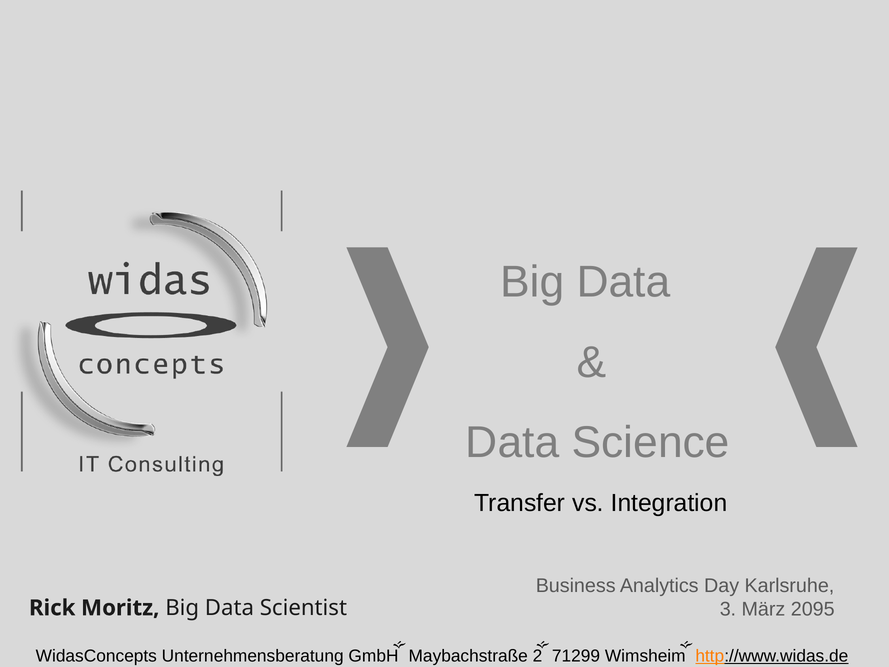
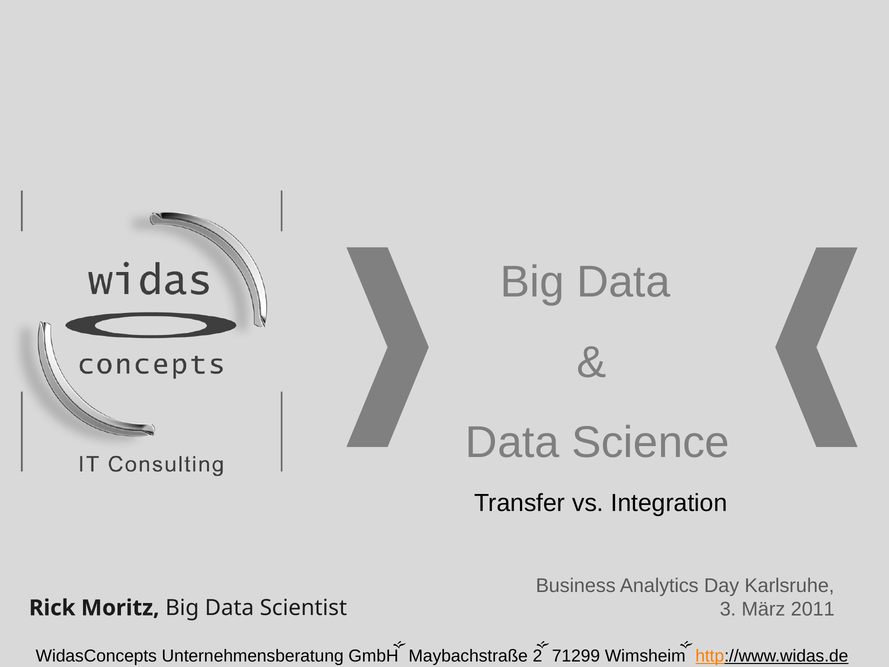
2095: 2095 -> 2011 (813, 609)
